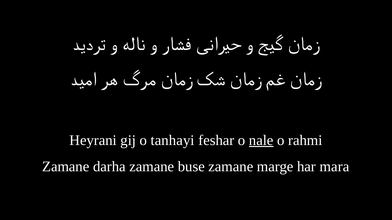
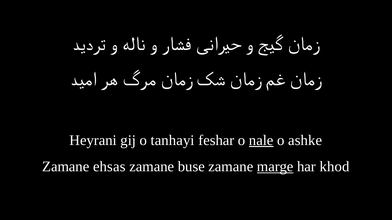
rahmi: rahmi -> ashke (305, 141)
darha: darha -> ehsas (109, 167)
marge underline: none -> present (275, 167)
mara: mara -> khod (335, 167)
